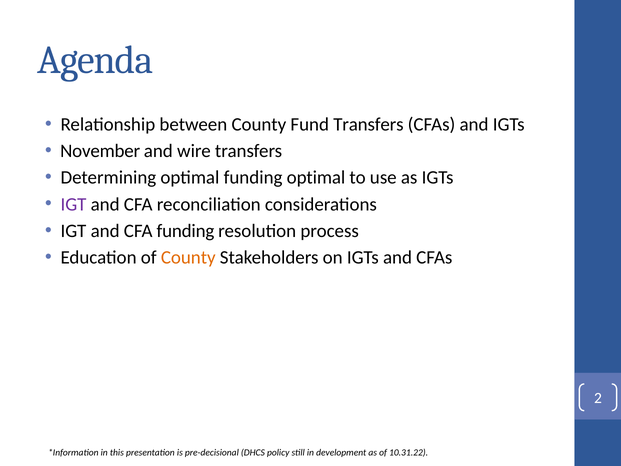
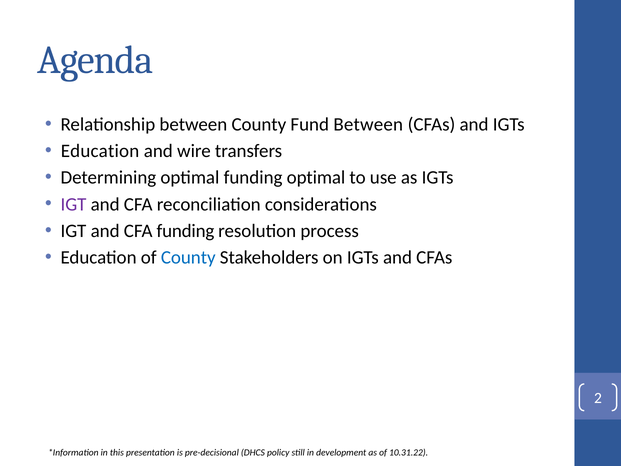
Fund Transfers: Transfers -> Between (368, 124)
November: November -> Education (100, 151)
County colour: orange -> blue (188, 257)
